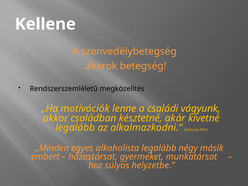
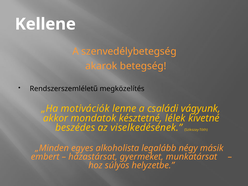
családban: családban -> mondatok (93, 118)
akár: akár -> lélek (175, 118)
legalább: legalább -> beszédes (75, 128)
alkalmazkodni: alkalmazkodni -> viselkedésének (146, 128)
